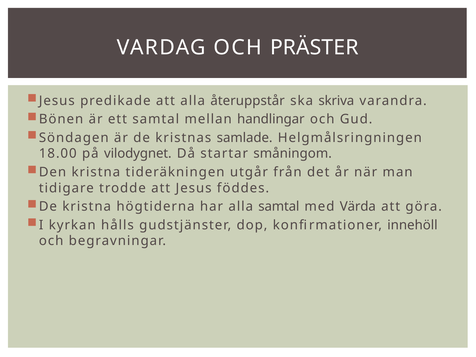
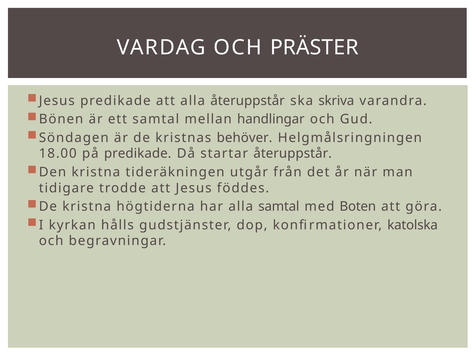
samlade: samlade -> behöver (245, 138)
på vilodygnet: vilodygnet -> predikade (138, 154)
startar småningom: småningom -> återuppstår (293, 154)
Värda: Värda -> Boten (358, 207)
innehöll: innehöll -> katolska (413, 225)
